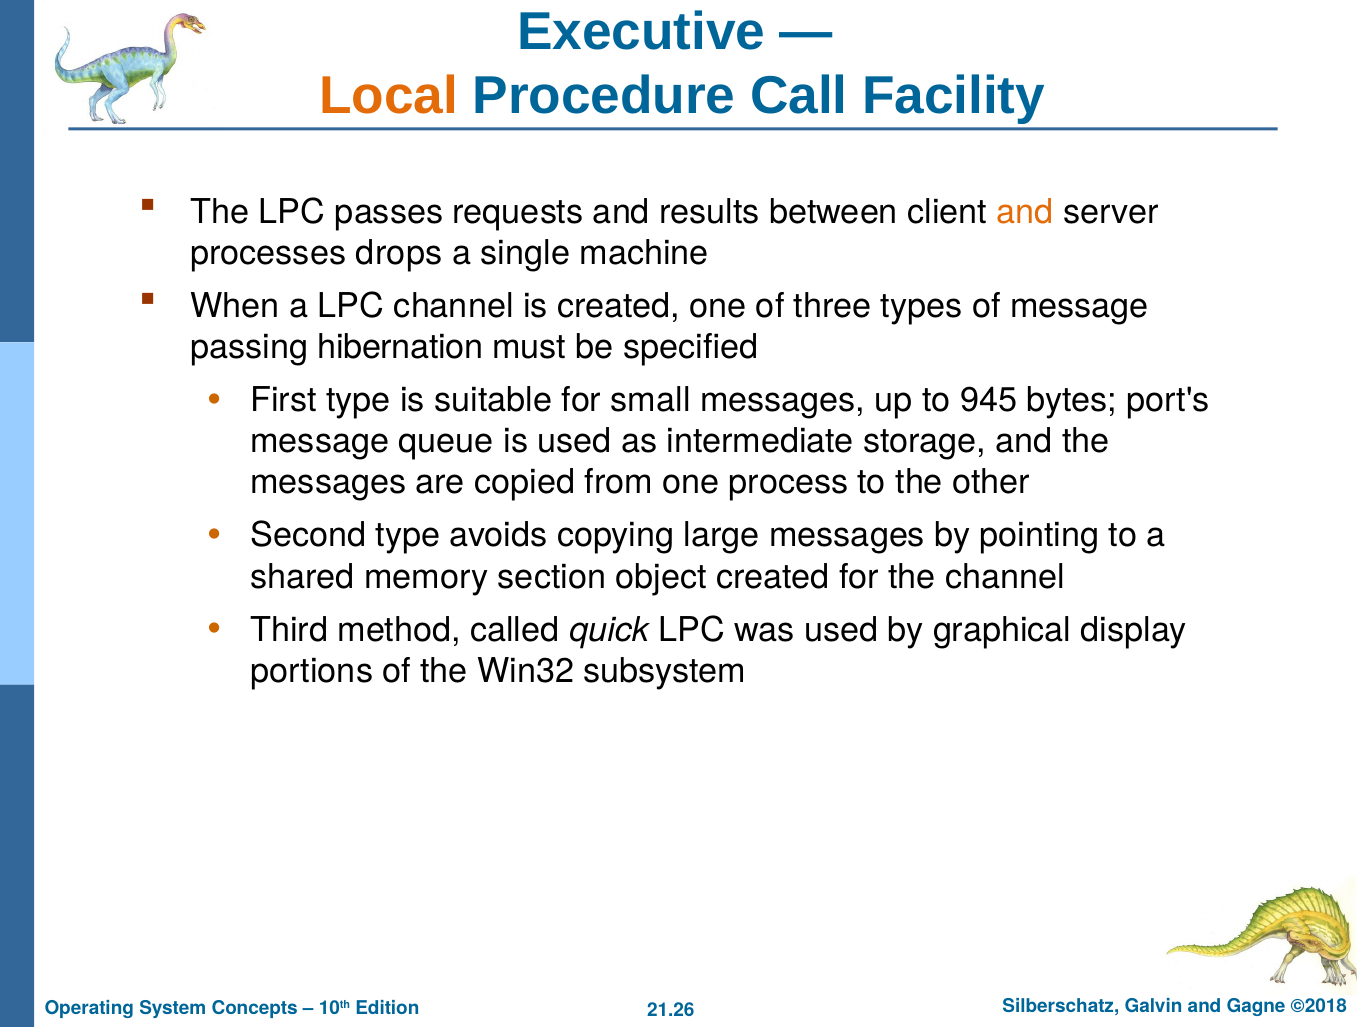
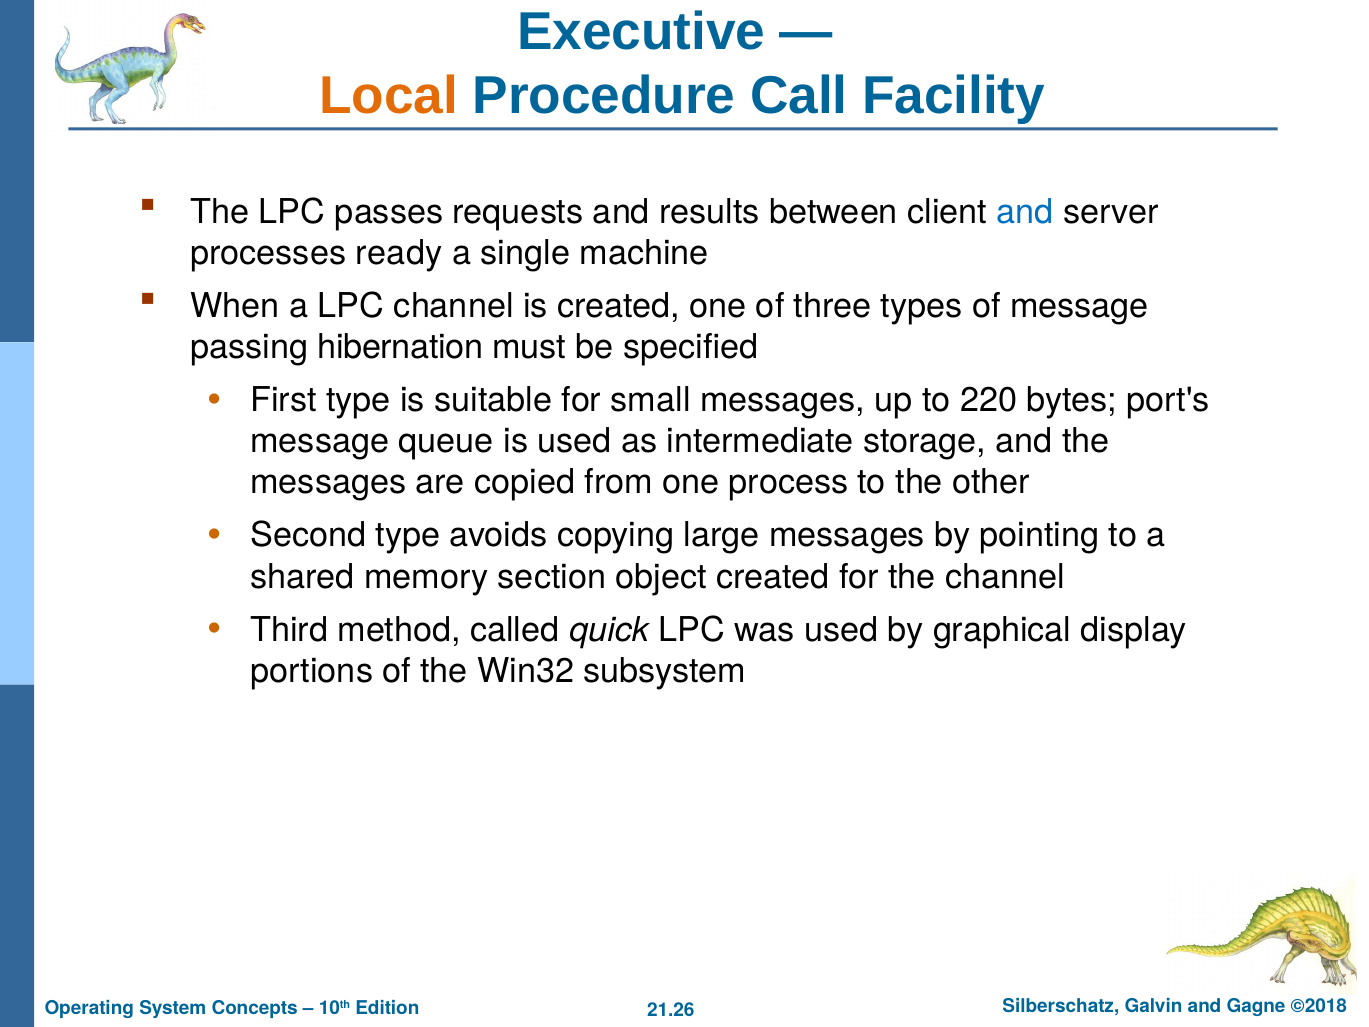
and colour: orange -> blue (1025, 212)
drops: drops -> ready (399, 253)
945: 945 -> 220 (989, 400)
